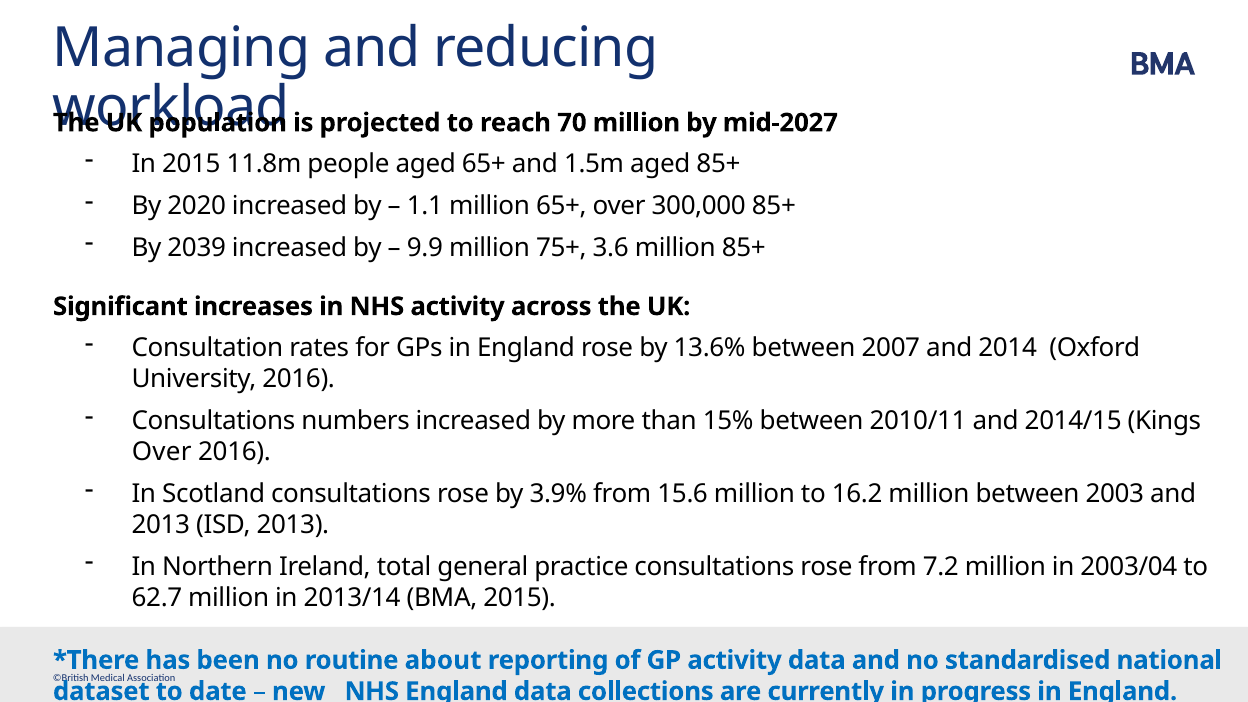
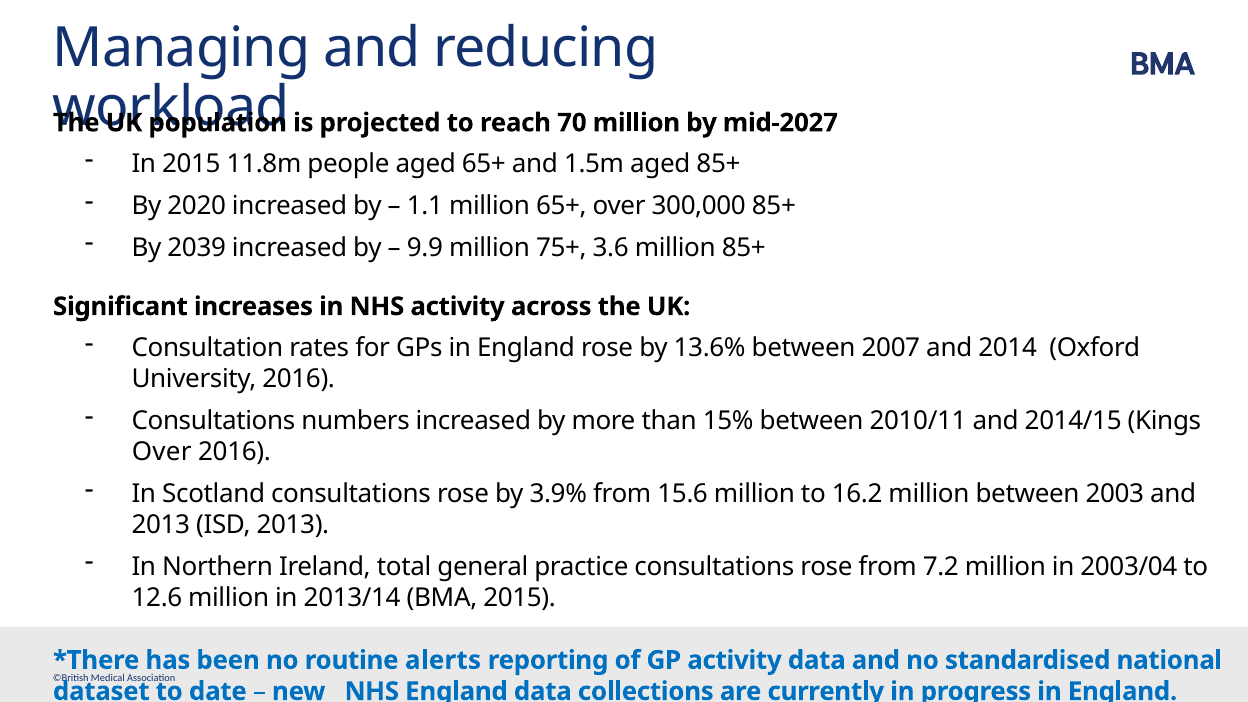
62.7: 62.7 -> 12.6 (157, 598)
about: about -> alerts (443, 660)
